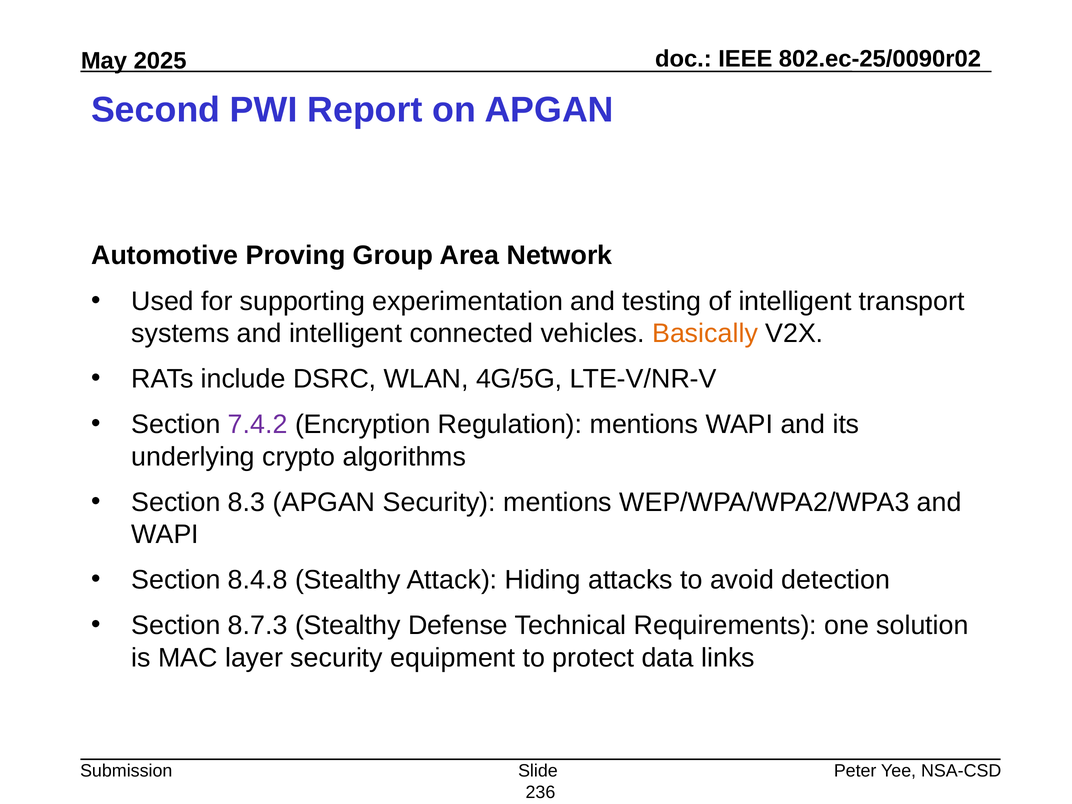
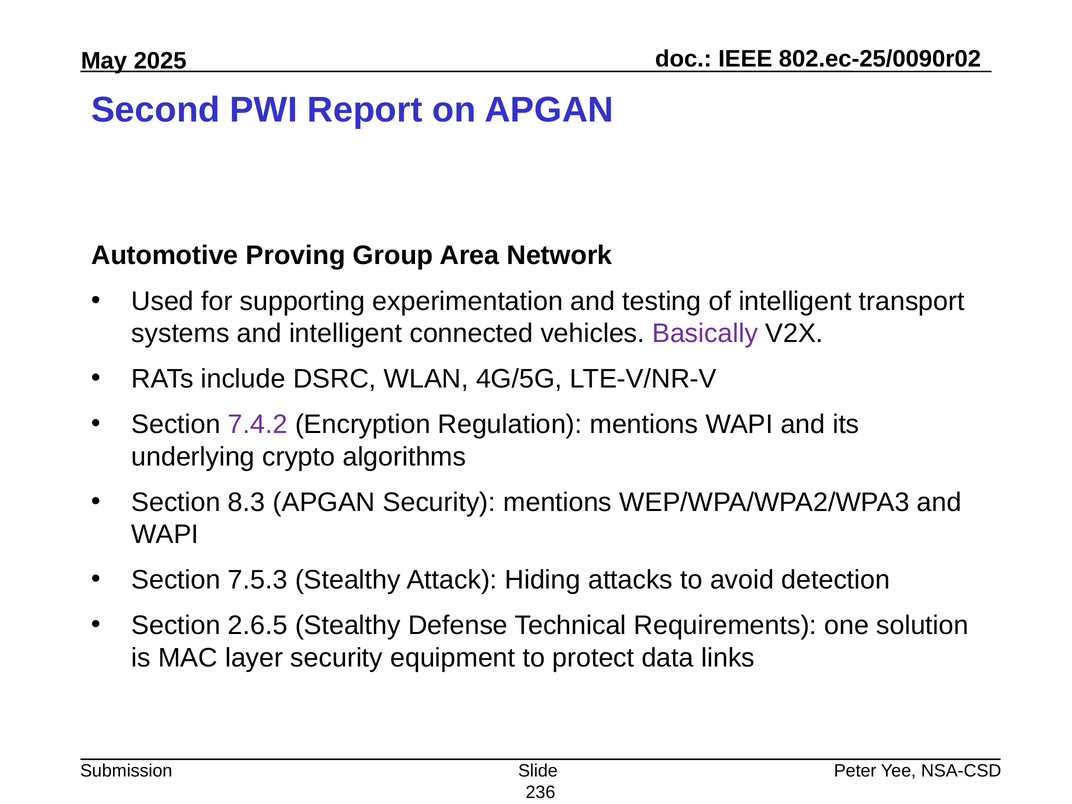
Basically colour: orange -> purple (705, 333)
8.4.8: 8.4.8 -> 7.5.3 (258, 580)
8.7.3: 8.7.3 -> 2.6.5 (258, 626)
